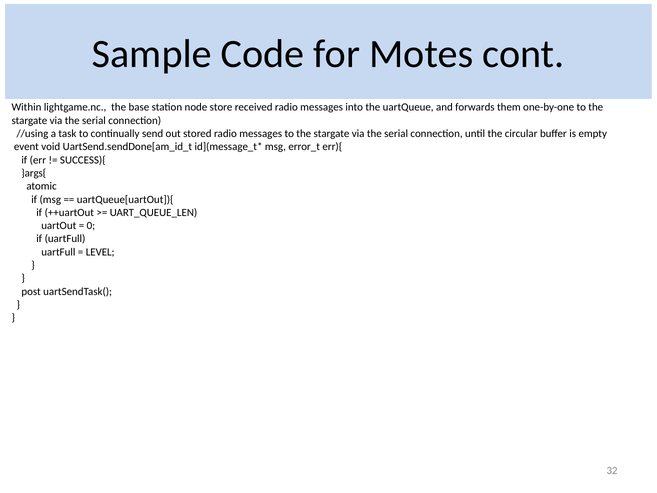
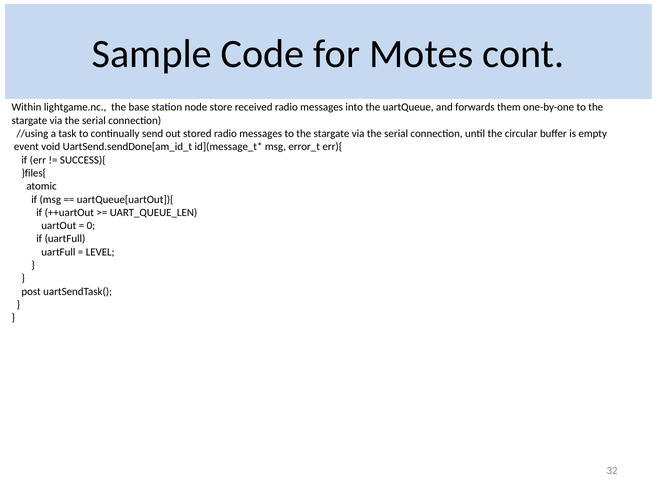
}args{: }args{ -> }files{ (34, 173)
